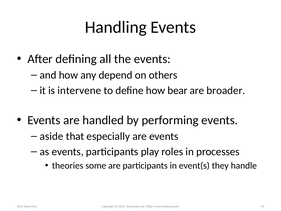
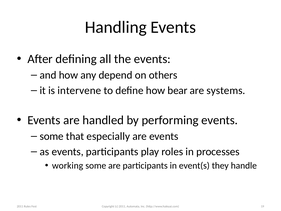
broader: broader -> systems (226, 90)
aside: aside -> some (52, 136)
theories: theories -> working (68, 165)
